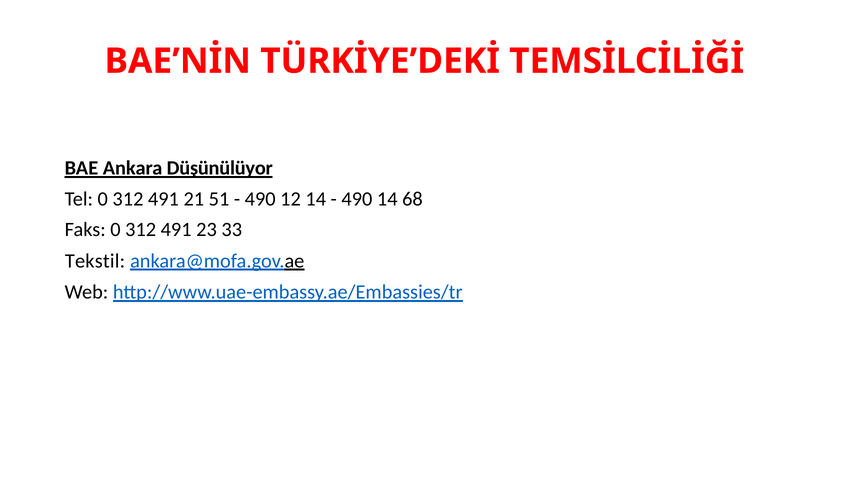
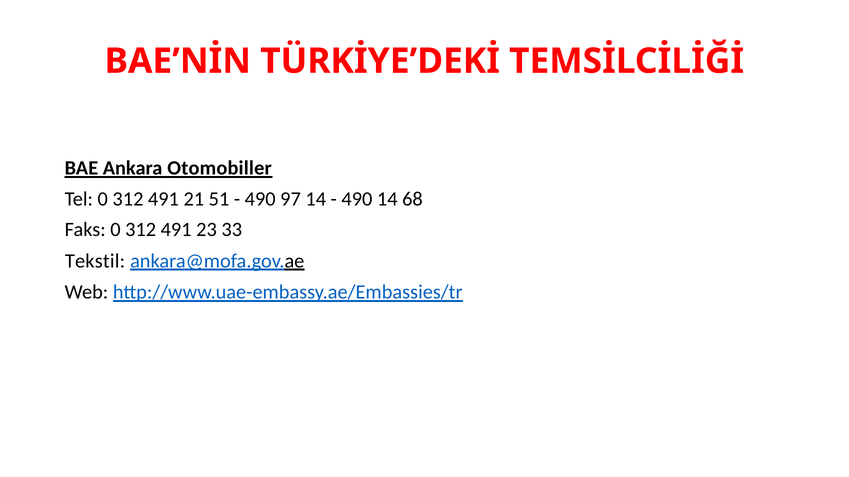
Düşünülüyor: Düşünülüyor -> Otomobiller (220, 168)
12: 12 -> 97 (291, 199)
